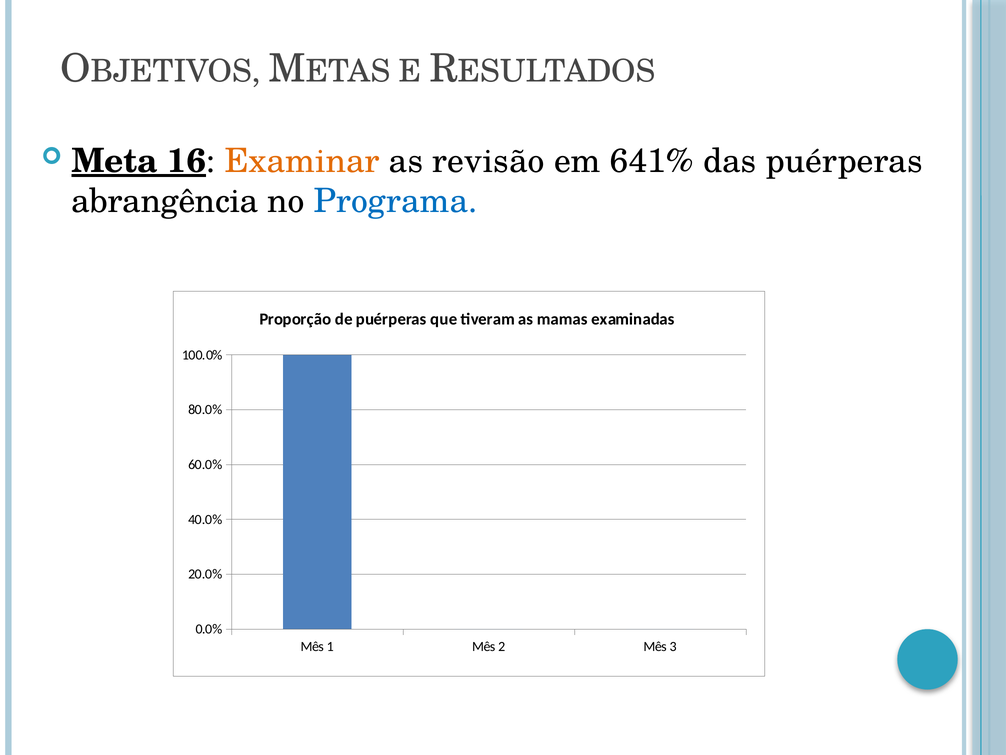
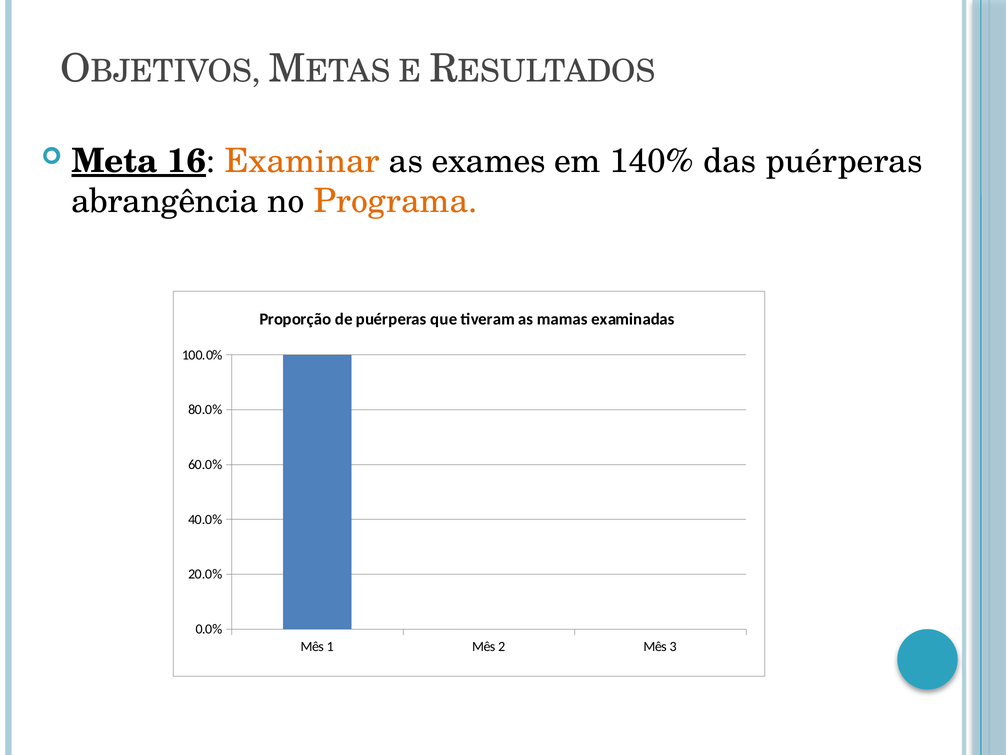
revisão: revisão -> exames (489, 161)
641%: 641% -> 140% (652, 161)
Programa colour: blue -> orange (396, 201)
